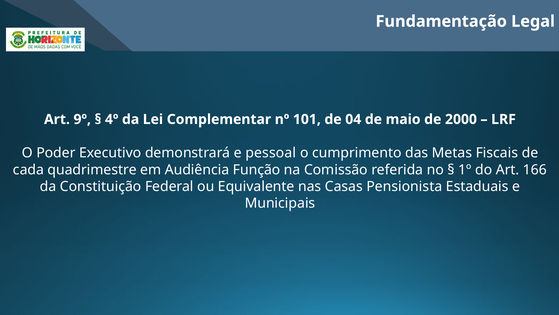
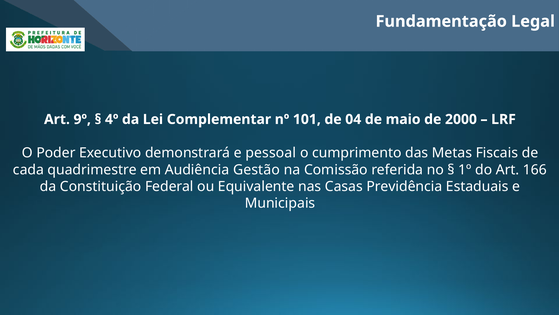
Função: Função -> Gestão (257, 169)
Pensionista: Pensionista -> Previdência (404, 186)
